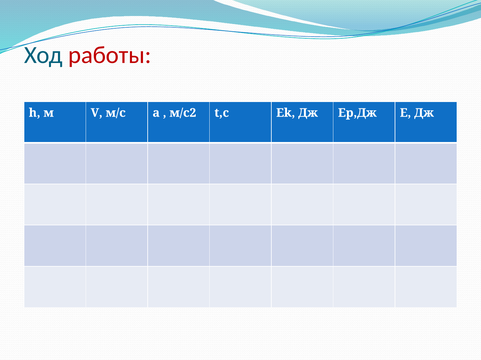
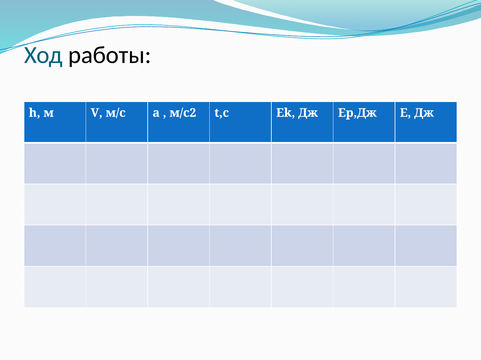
работы colour: red -> black (110, 55)
